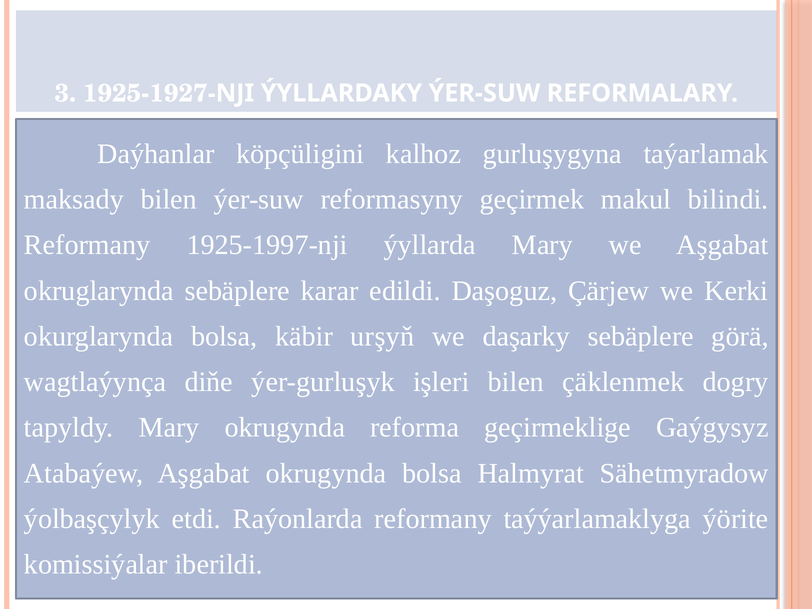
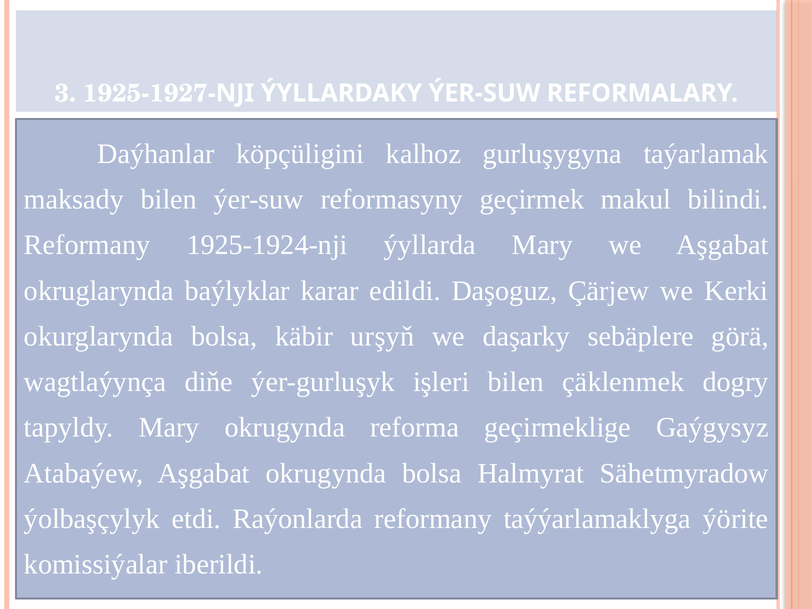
1925-1997-nji: 1925-1997-nji -> 1925-1924-nji (267, 245)
okruglarynda sebäplere: sebäplere -> baýlyklar (237, 291)
